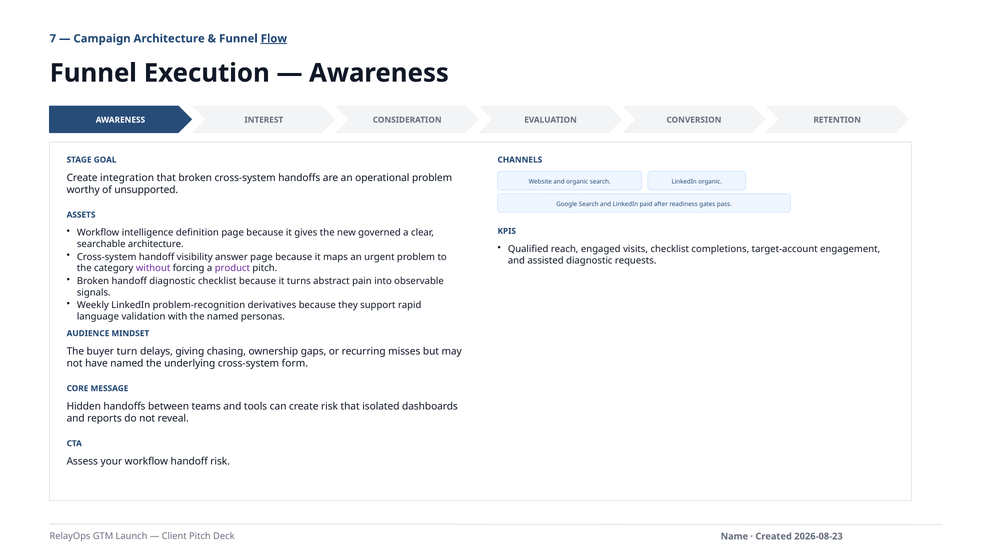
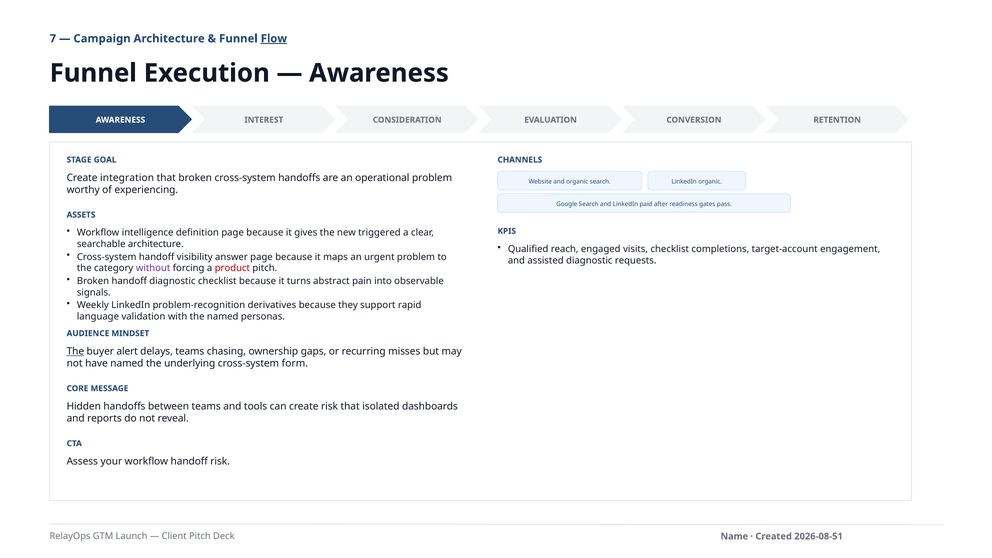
unsupported: unsupported -> experiencing (146, 190)
governed: governed -> triggered (379, 233)
product colour: purple -> red (232, 268)
The underline: none -> present (75, 352)
turn: turn -> alert (127, 352)
delays giving: giving -> teams (190, 352)
2026-08-23: 2026-08-23 -> 2026-08-51 (819, 536)
